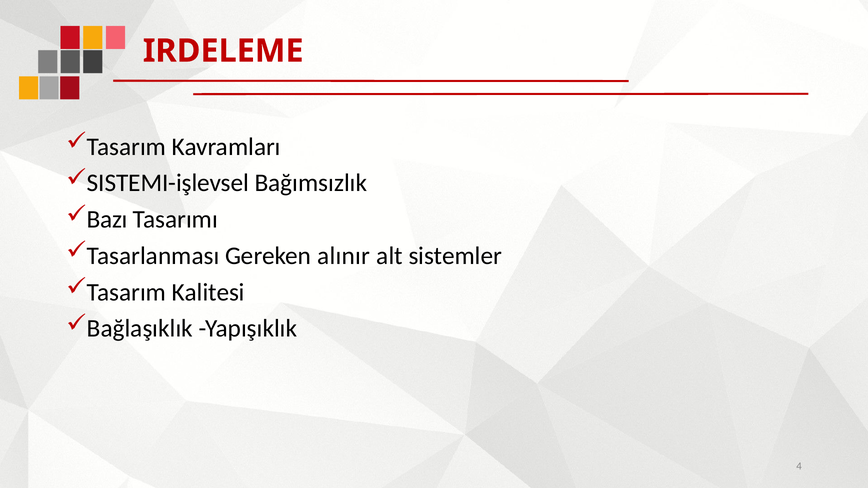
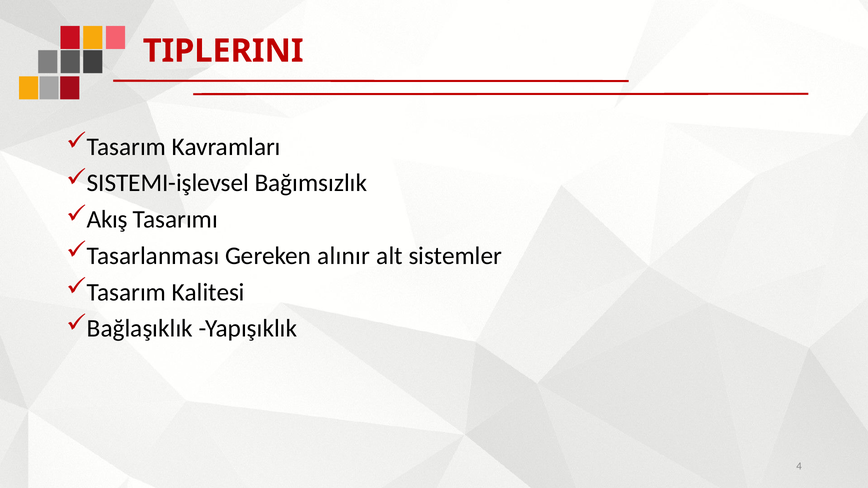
IRDELEME: IRDELEME -> TIPLERINI (223, 51)
Bazı: Bazı -> Akış (107, 220)
